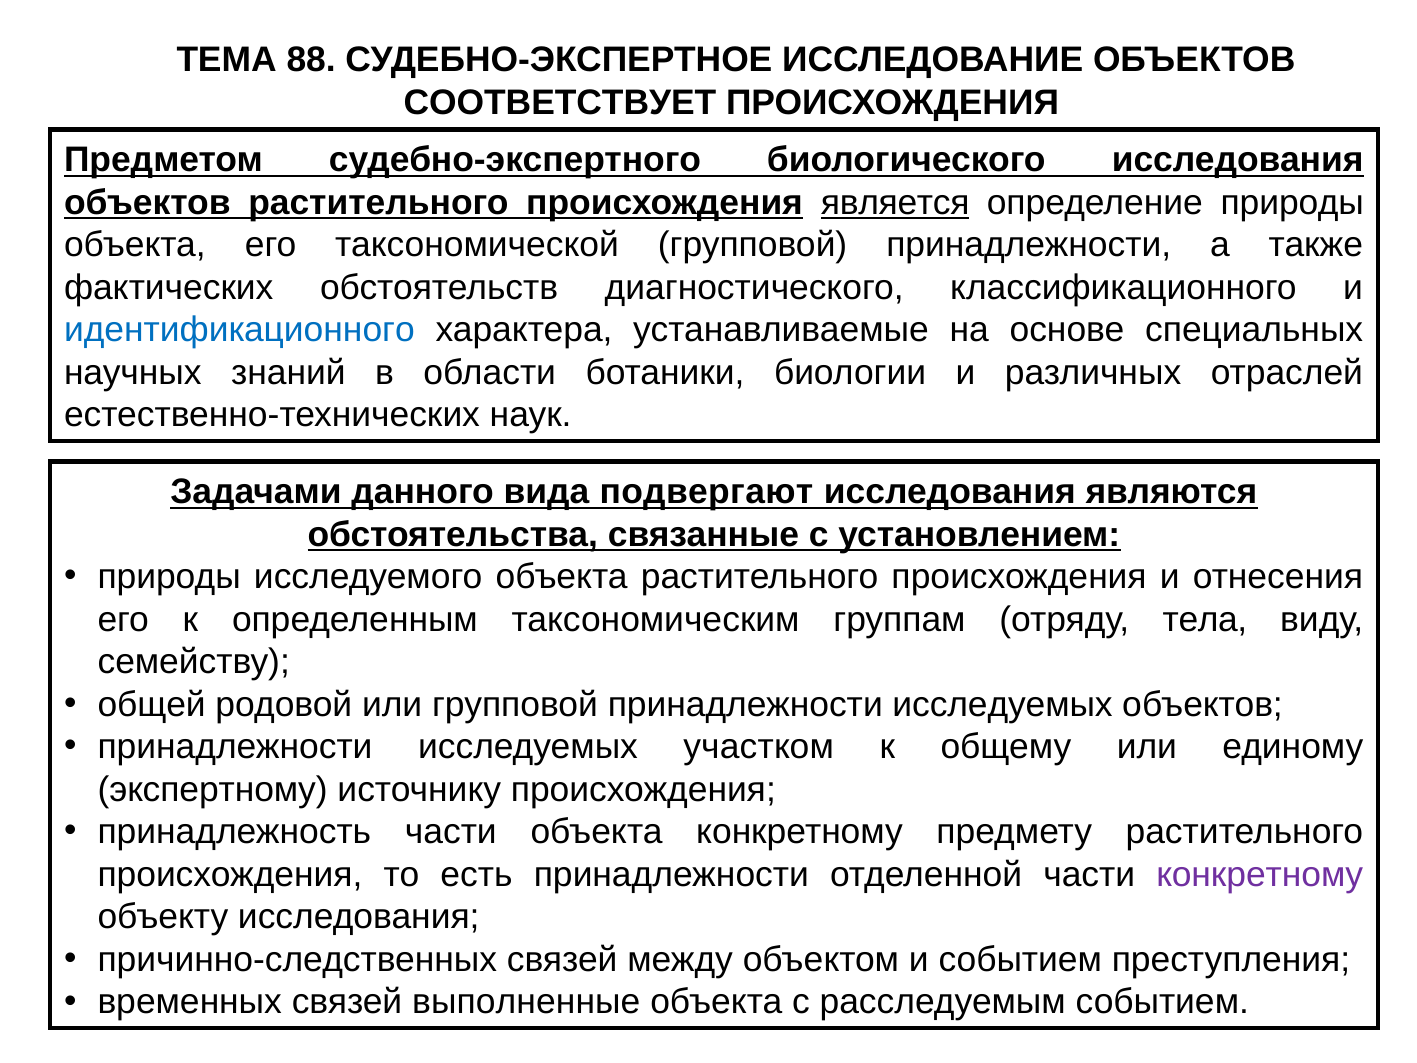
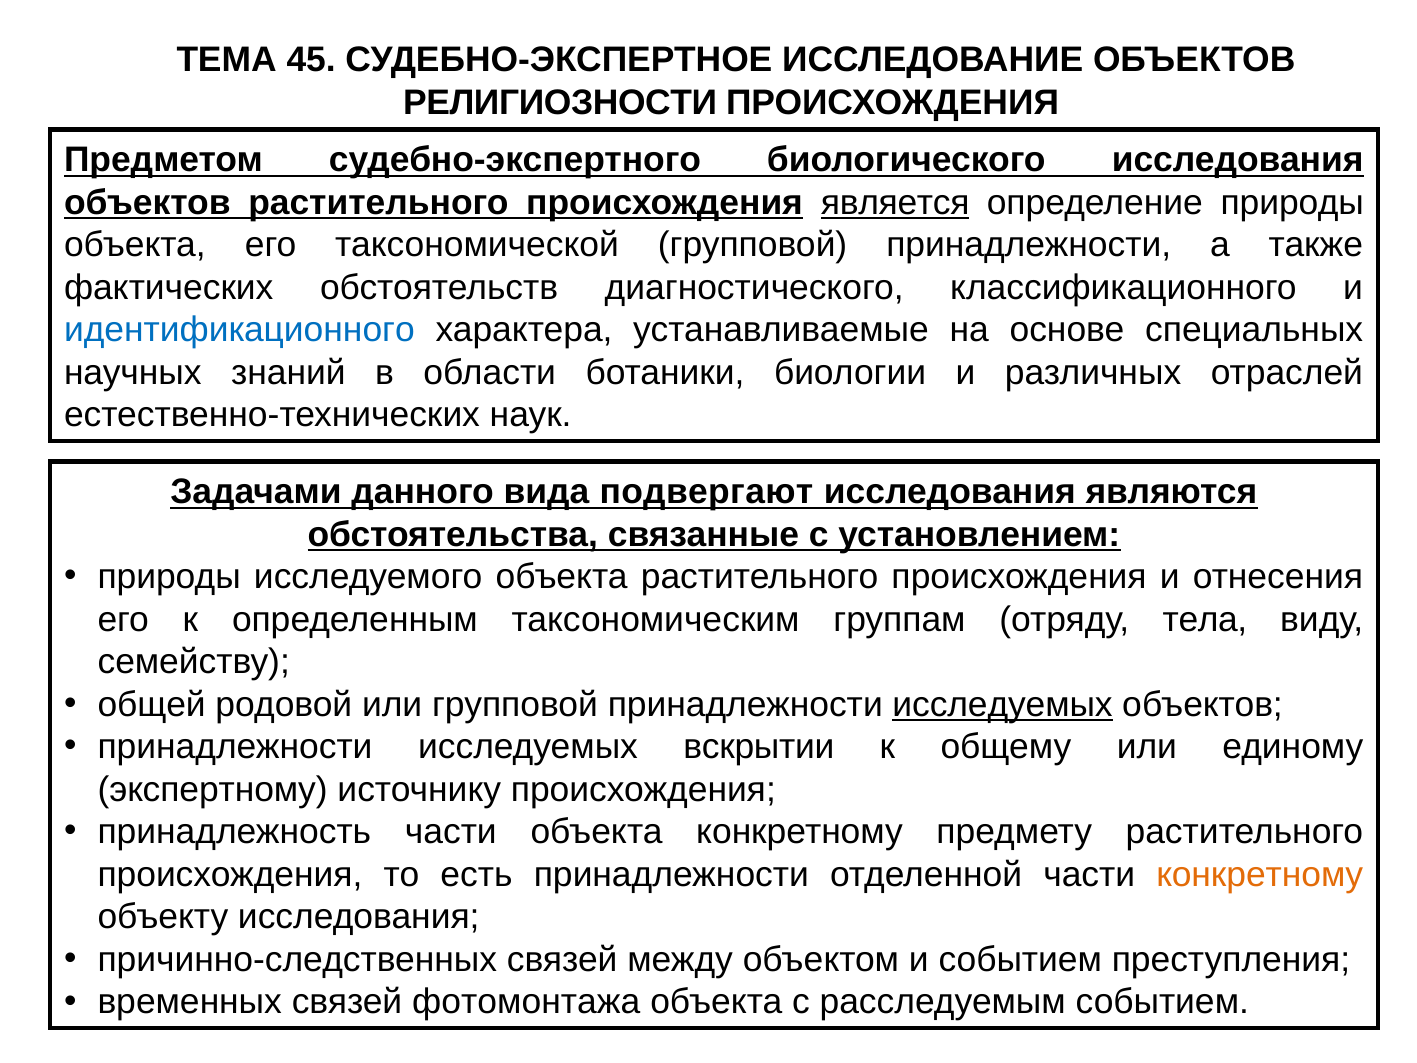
88: 88 -> 45 (311, 60)
СООТВЕТСТВУЕТ: СООТВЕТСТВУЕТ -> РЕЛИГИОЗНОСТИ (560, 102)
исследуемых underline: none -> present (1003, 704)
участком: участком -> вскрытии (759, 747)
конкретному colour: purple -> orange (1260, 874)
выполненные: выполненные -> фотомонтажа (526, 1002)
